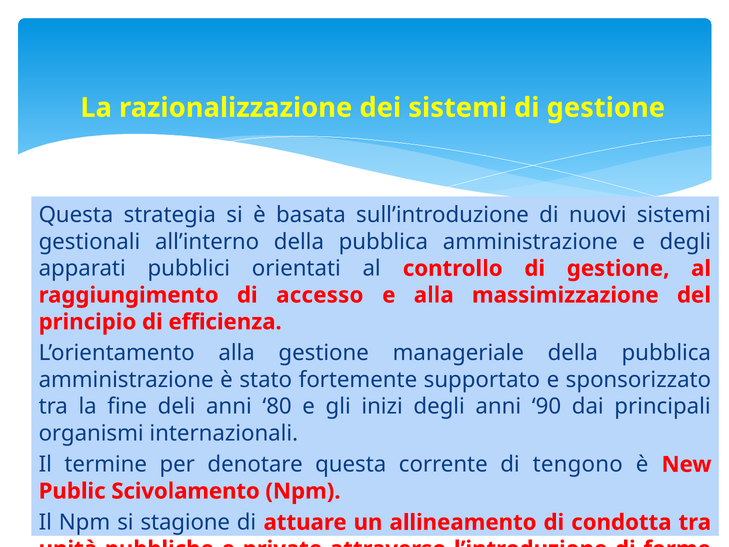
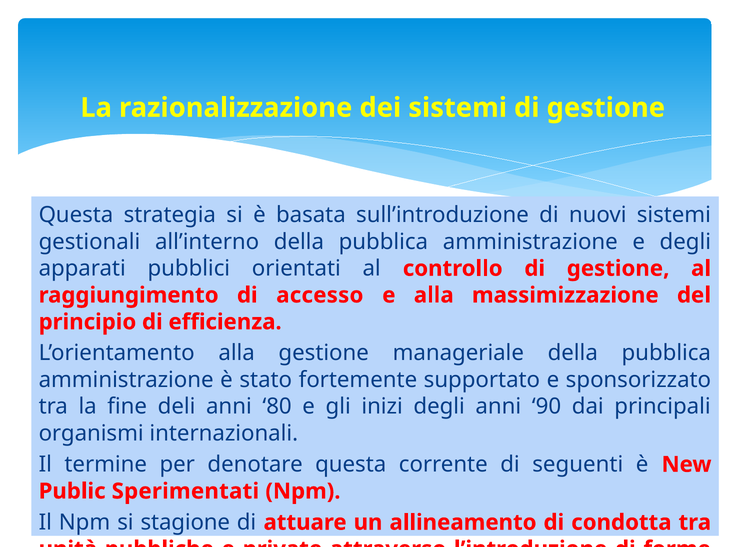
tengono: tengono -> seguenti (578, 464)
Scivolamento: Scivolamento -> Sperimentati (185, 491)
